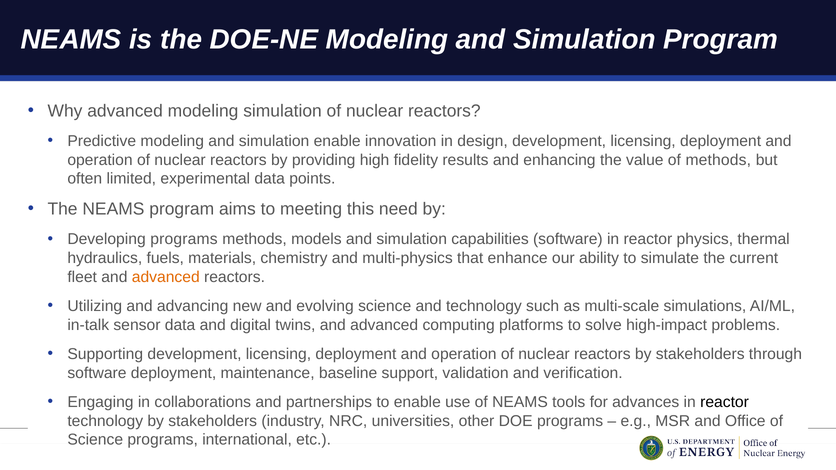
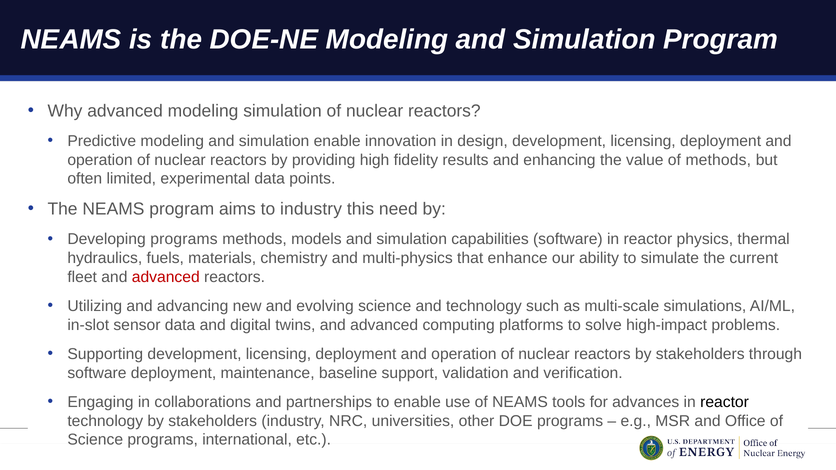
to meeting: meeting -> industry (311, 209)
advanced colour: orange -> red (166, 277)
in-talk: in-talk -> in-slot (88, 325)
